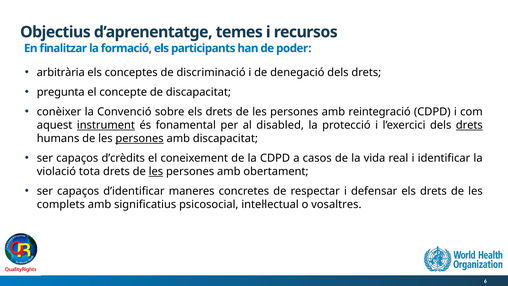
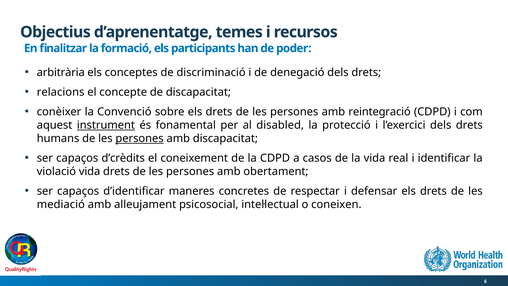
pregunta: pregunta -> relacions (61, 92)
drets underline: present -> none (469, 125)
violació tota: tota -> vida (90, 171)
les underline: present -> none (156, 171)
complets: complets -> mediació (61, 204)
significatius: significatius -> alleujament (145, 204)
vosaltres: vosaltres -> coneixen (336, 204)
